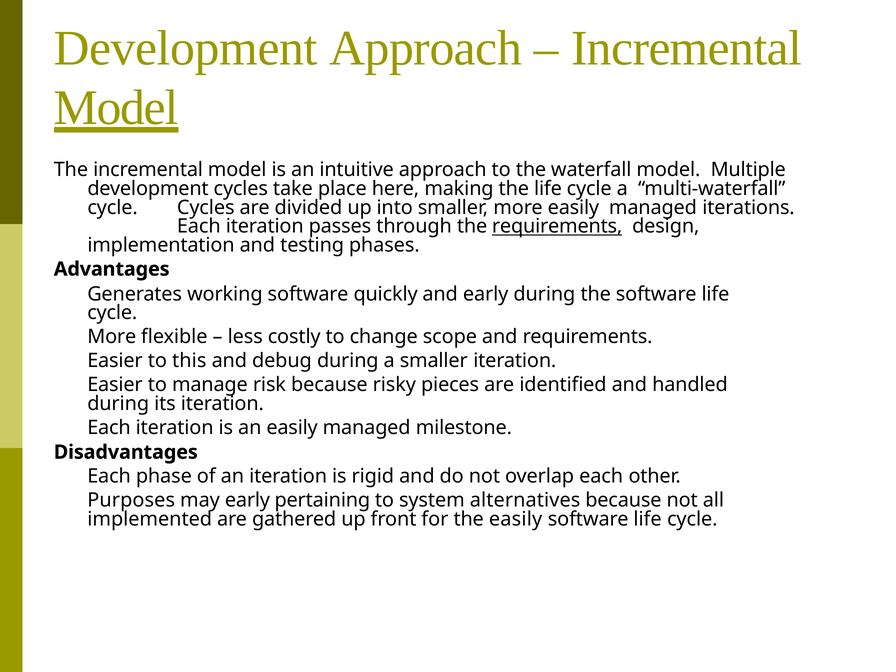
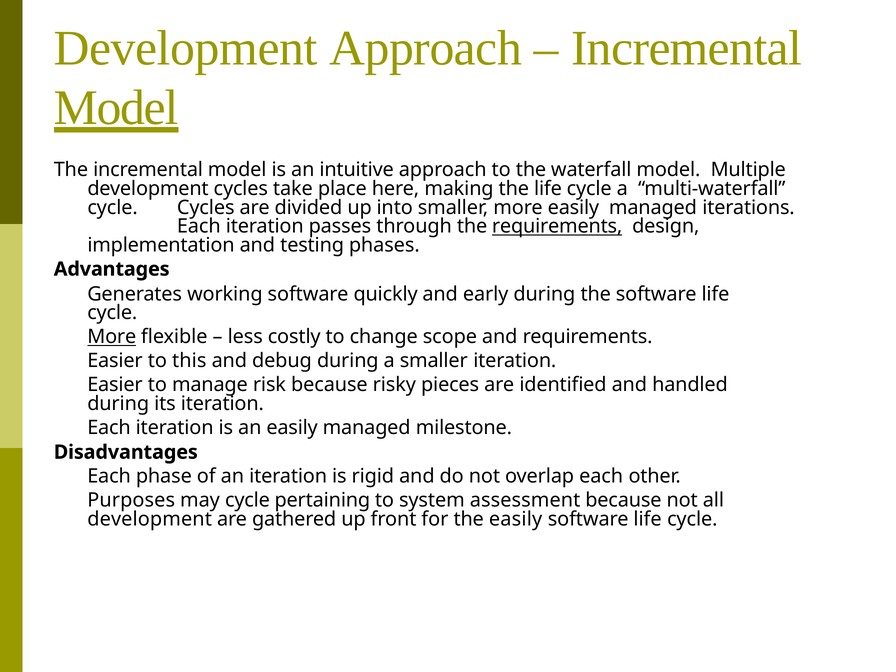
More underline: none -> present (112, 337)
may early: early -> cycle (247, 500)
alternatives: alternatives -> assessment (525, 500)
implemented: implemented -> development (150, 519)
